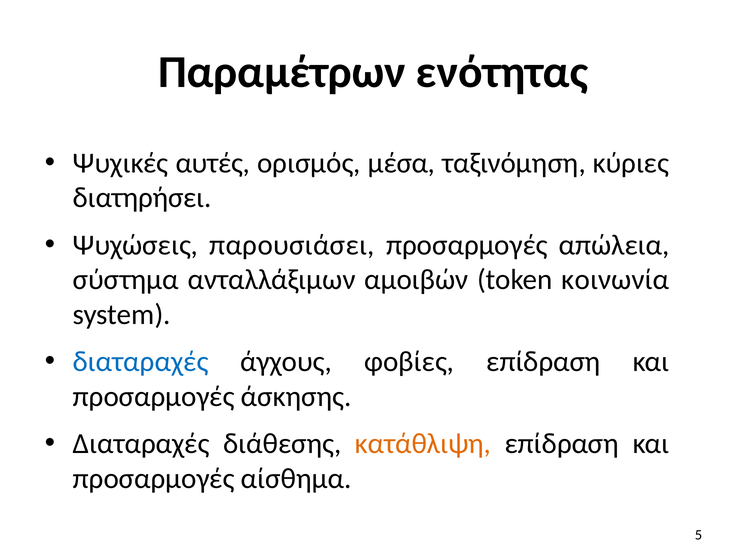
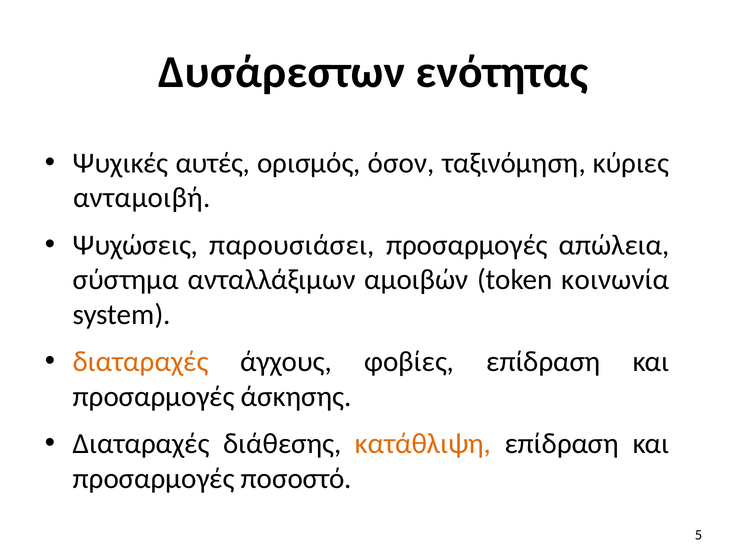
Παραμέτρων: Παραμέτρων -> Δυσάρεστων (282, 72)
μέσα: μέσα -> όσον (401, 163)
διατηρήσει: διατηρήσει -> ανταμοιβή (142, 198)
διαταραχές colour: blue -> orange (141, 362)
αίσθημα: αίσθημα -> ποσοστό (296, 479)
